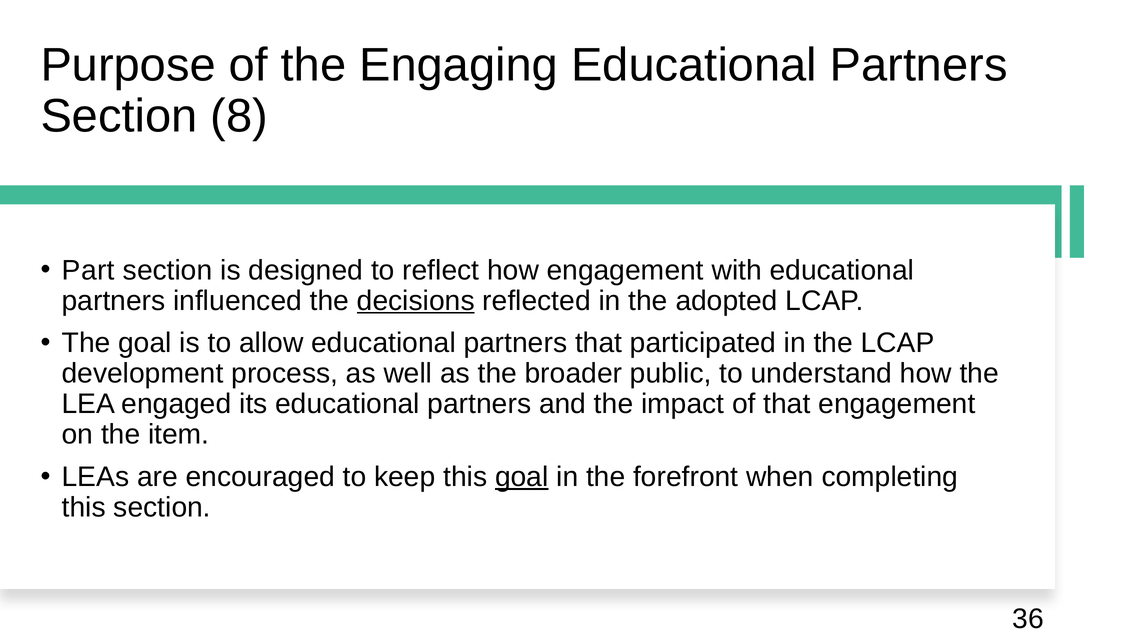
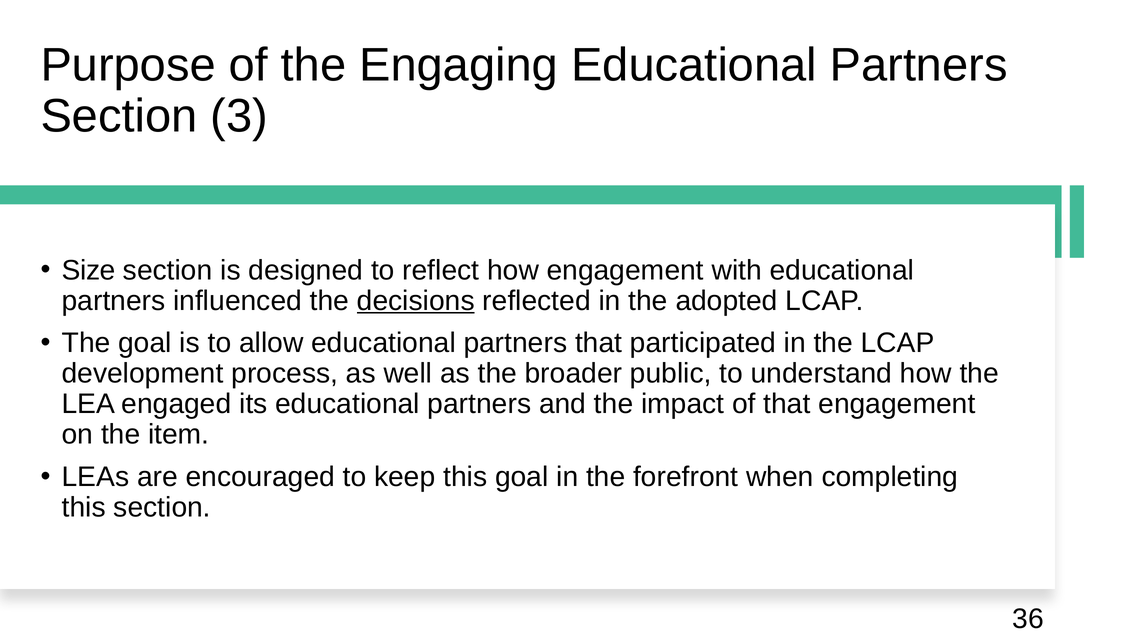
8: 8 -> 3 (239, 116)
Part: Part -> Size (89, 270)
goal underline: present -> none (522, 477)
